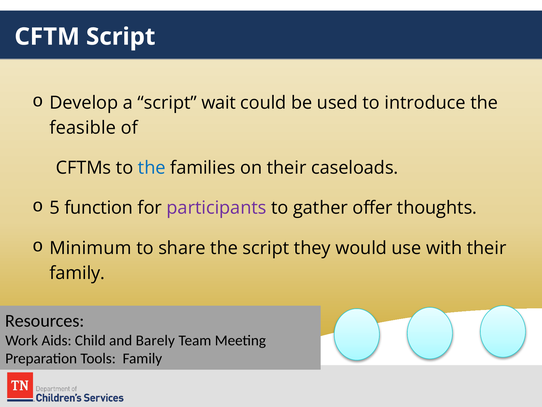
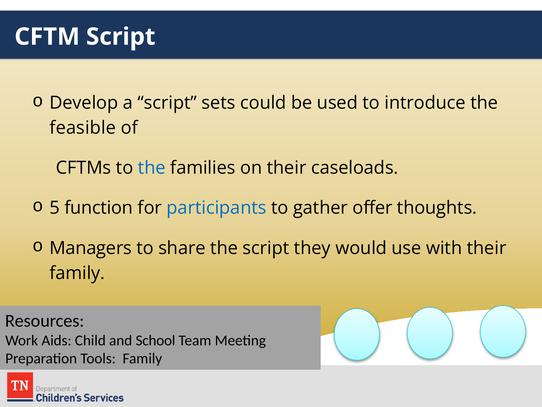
wait: wait -> sets (219, 103)
participants colour: purple -> blue (217, 208)
Minimum: Minimum -> Managers (91, 248)
Barely: Barely -> School (155, 340)
